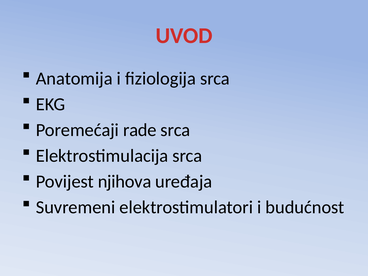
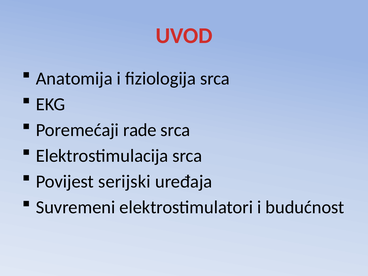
njihova: njihova -> serijski (124, 182)
